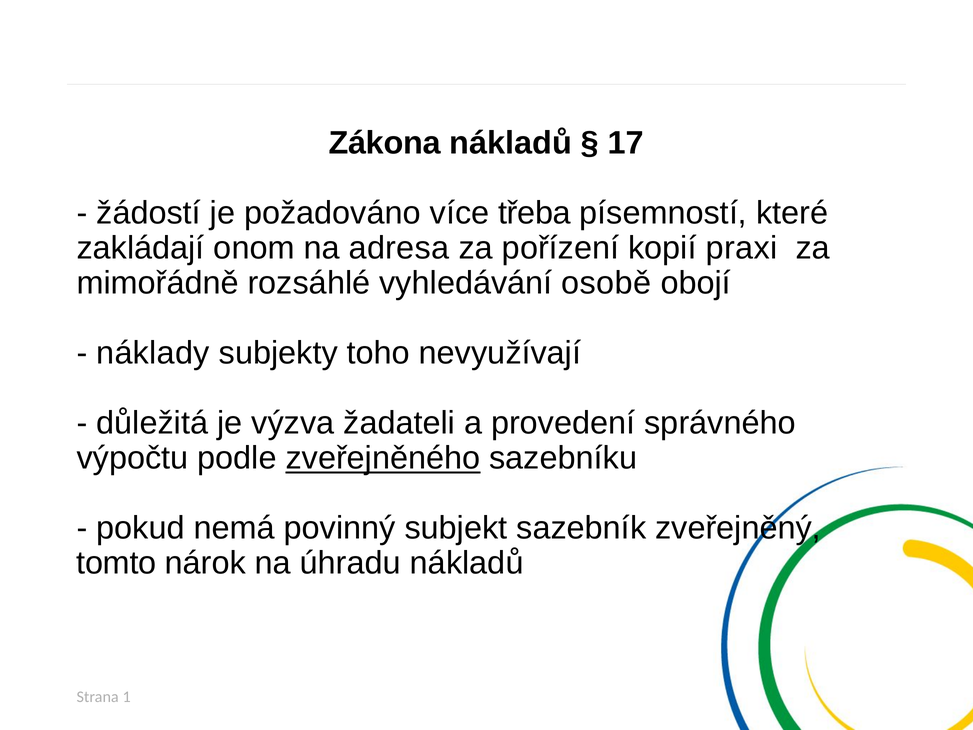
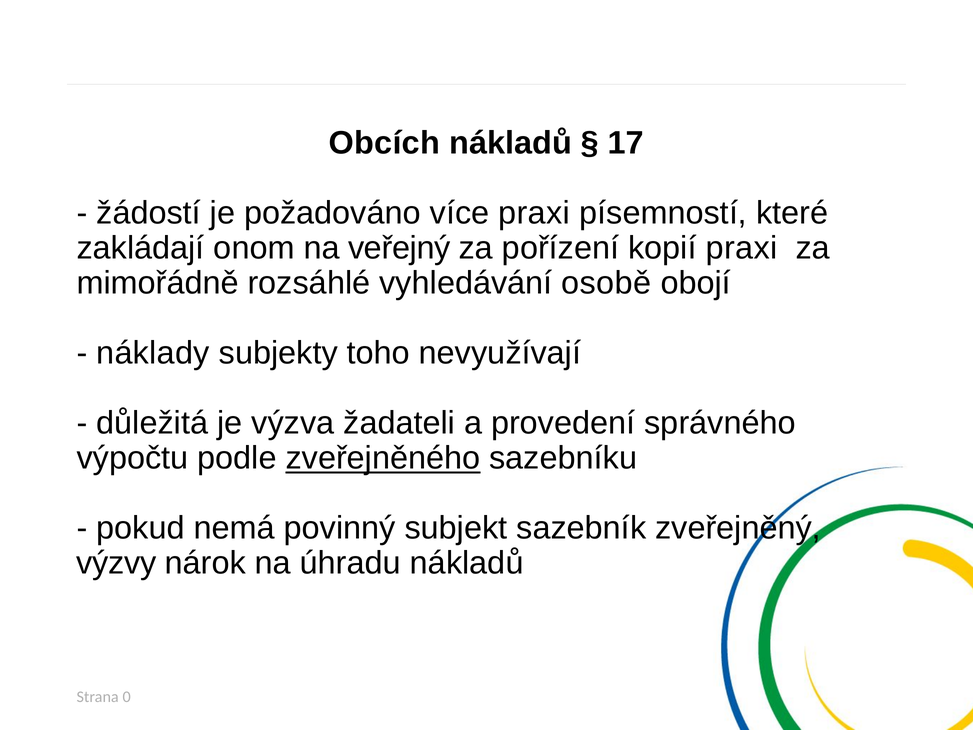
Zákona: Zákona -> Obcích (384, 143)
více třeba: třeba -> praxi (534, 213)
adresa: adresa -> veřejný (399, 248)
tomto: tomto -> výzvy (116, 563)
1: 1 -> 0 (127, 697)
